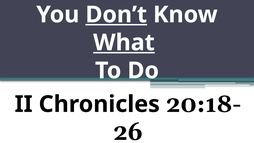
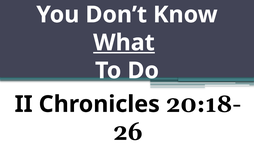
Don’t underline: present -> none (116, 15)
